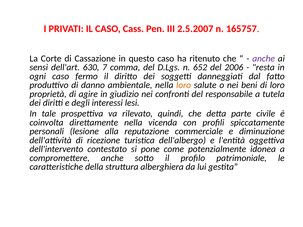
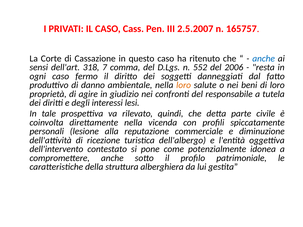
anche colour: purple -> blue (264, 59)
630: 630 -> 318 (91, 67)
652: 652 -> 552 (200, 67)
